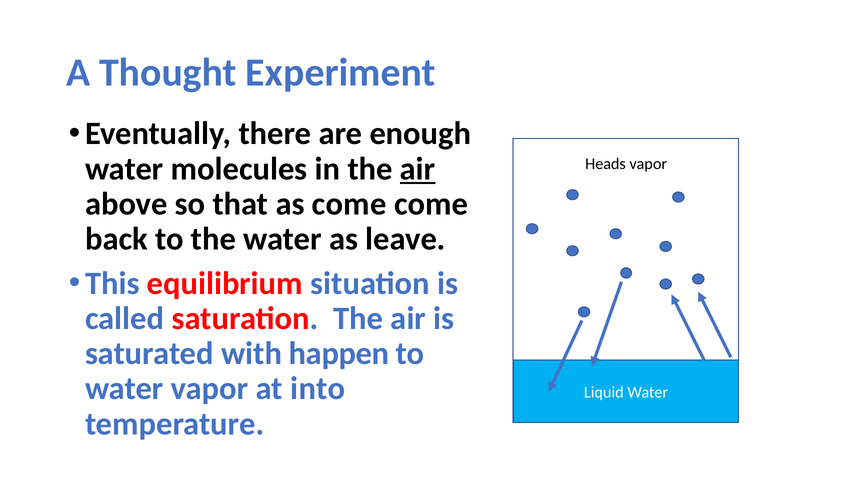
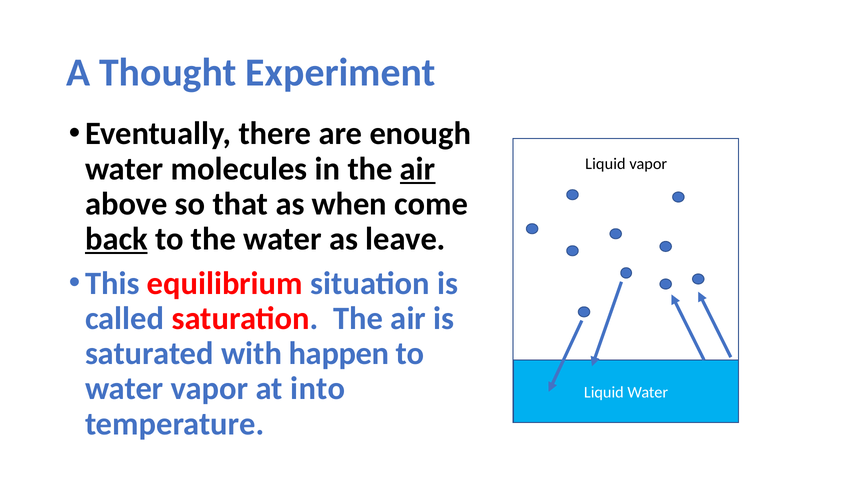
Heads: Heads -> Liquid (605, 164)
as come: come -> when (349, 204)
back underline: none -> present (116, 239)
